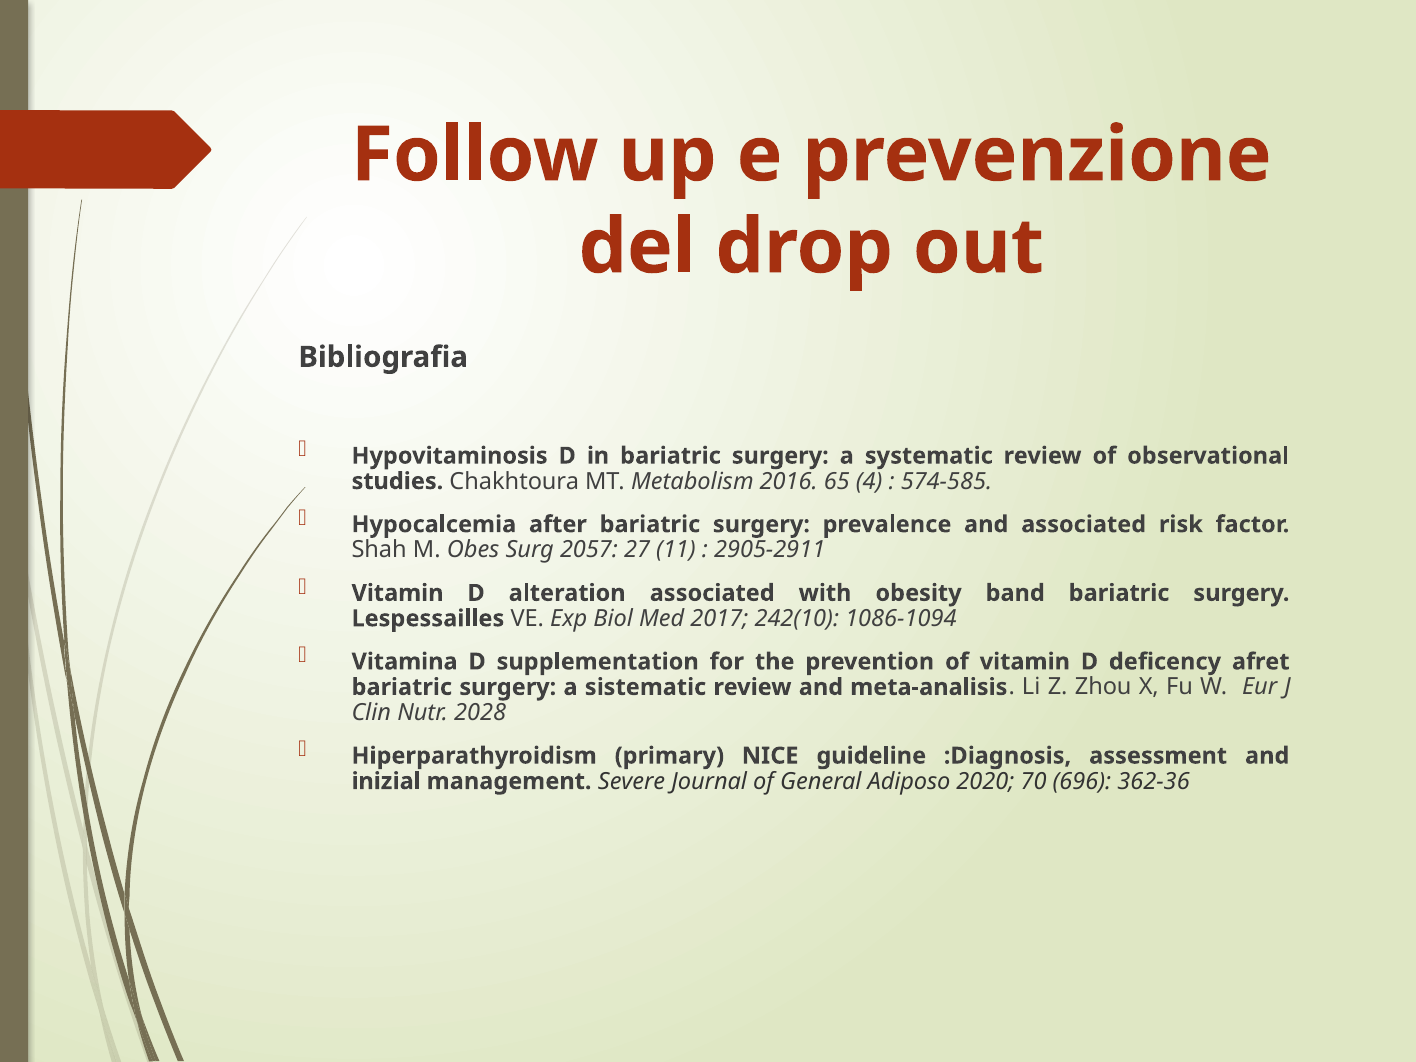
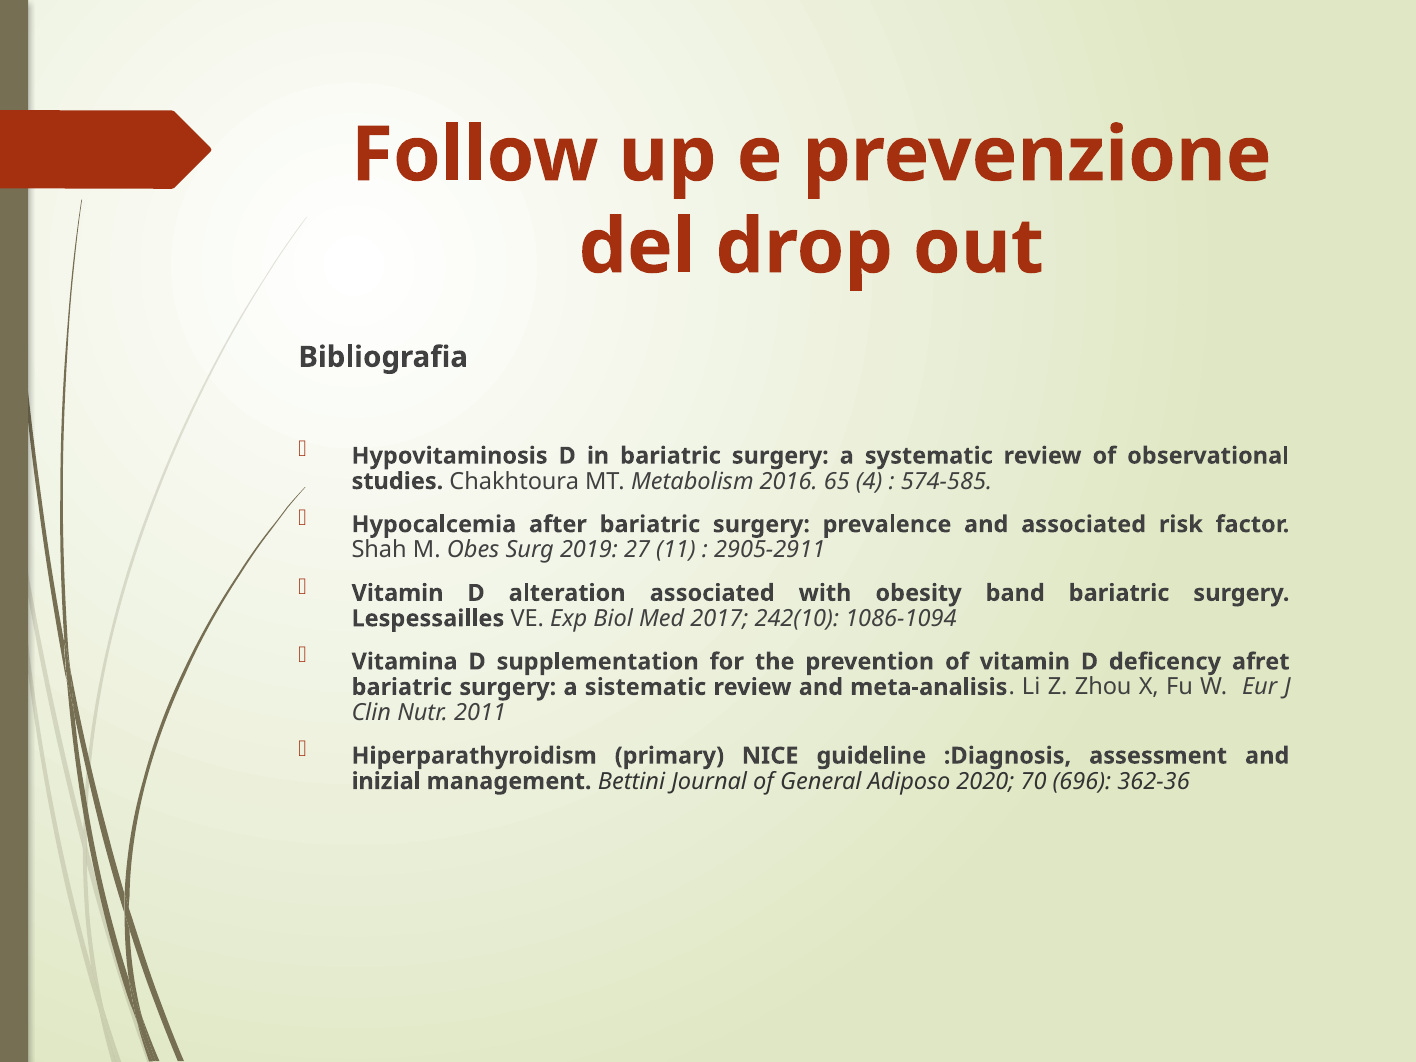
2057: 2057 -> 2019 (589, 550)
2028: 2028 -> 2011 (480, 713)
Severe: Severe -> Bettini (632, 781)
